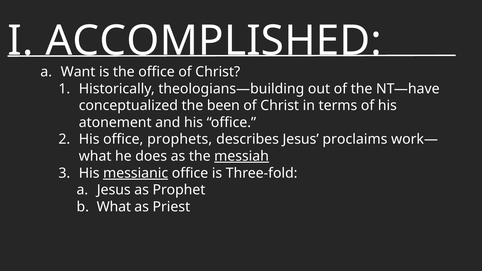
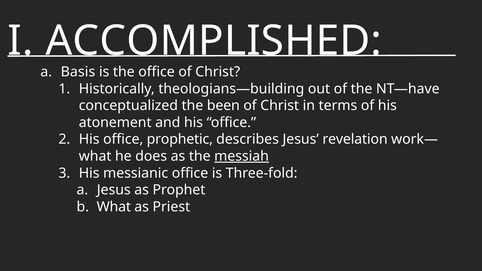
Want: Want -> Basis (78, 72)
prophets: prophets -> prophetic (180, 139)
proclaims: proclaims -> revelation (355, 139)
messianic underline: present -> none (136, 173)
